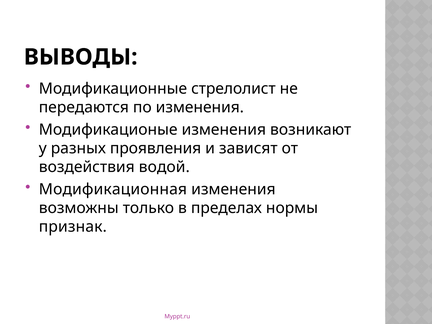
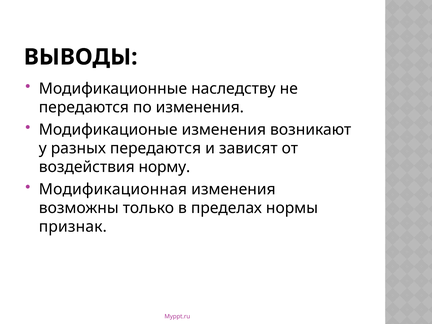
стрелолист: стрелолист -> наследству (233, 89)
разных проявления: проявления -> передаются (156, 148)
водой: водой -> норму (164, 167)
